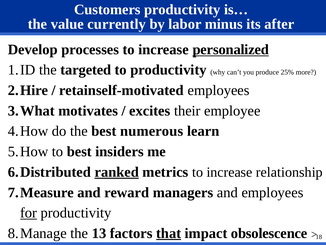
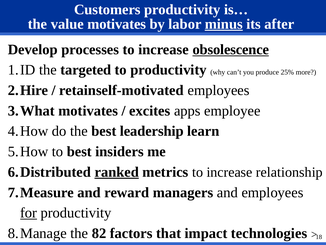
value currently: currently -> motivates (117, 24)
minus underline: none -> present (224, 24)
personalized: personalized -> obsolescence (231, 49)
their: their -> apps (187, 111)
numerous: numerous -> leadership (152, 131)
13: 13 -> 82 (99, 233)
that underline: present -> none (169, 233)
obsolescence: obsolescence -> technologies (269, 233)
